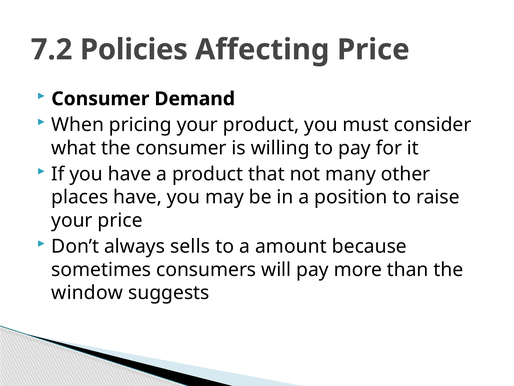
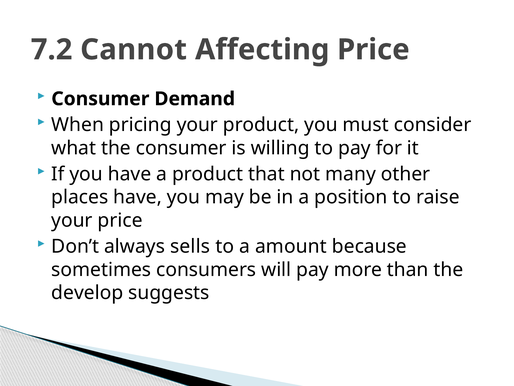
Policies: Policies -> Cannot (134, 50)
window: window -> develop (87, 292)
